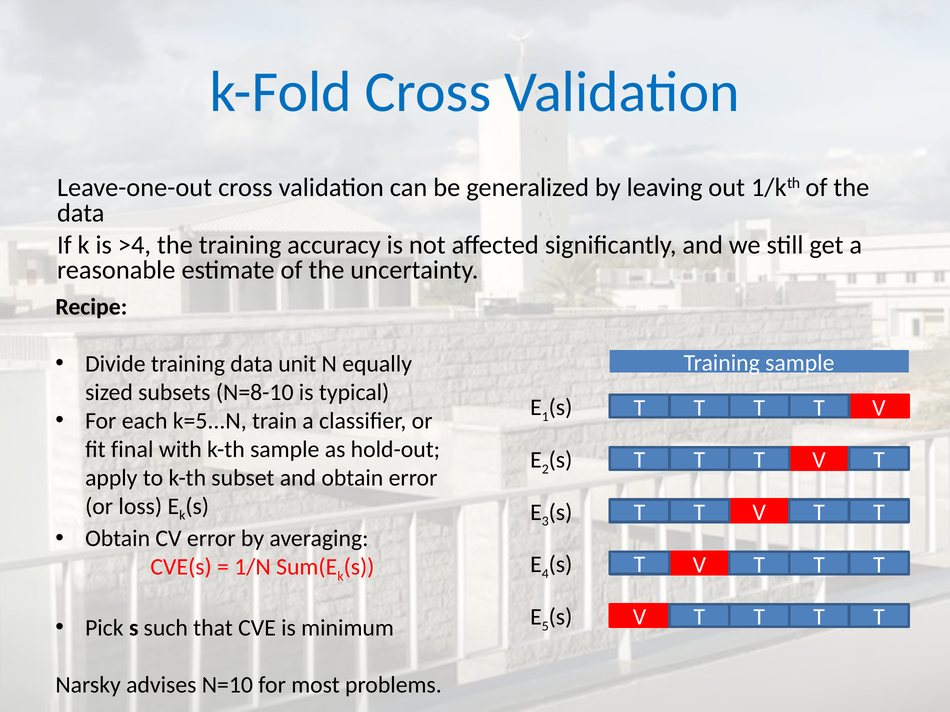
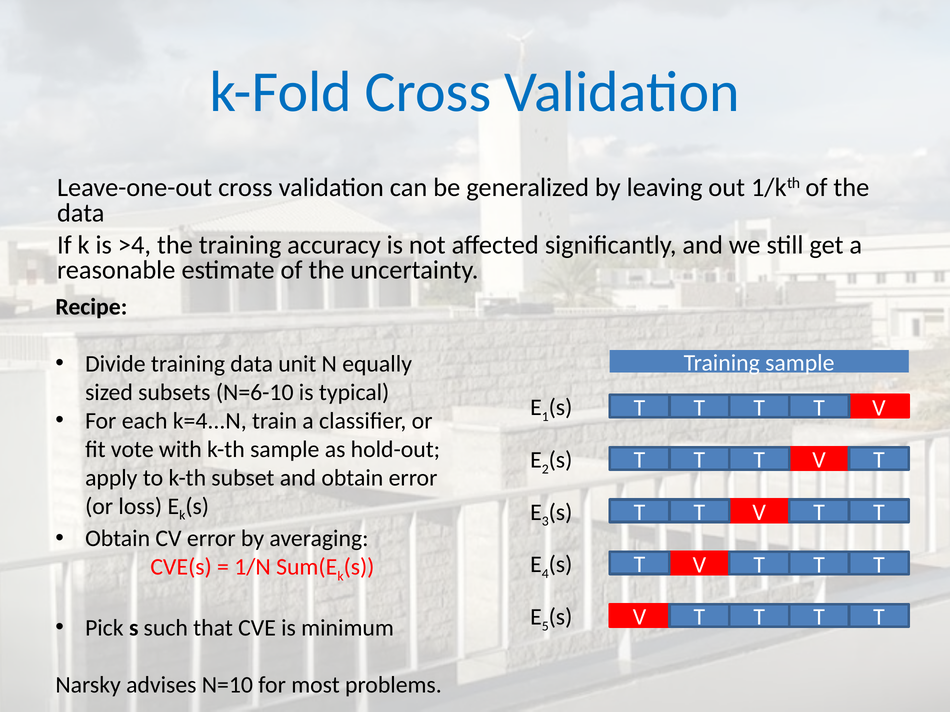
N=8-10: N=8-10 -> N=6-10 (255, 393)
k=5...N: k=5...N -> k=4...N (210, 421)
final: final -> vote (132, 450)
